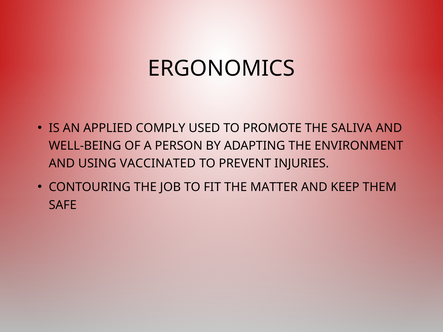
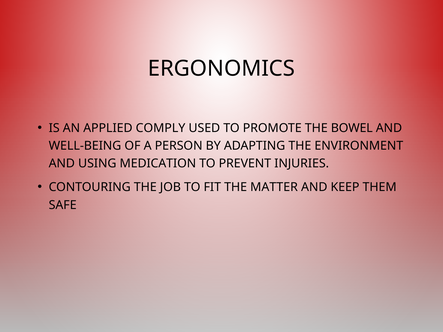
SALIVA: SALIVA -> BOWEL (352, 128)
VACCINATED: VACCINATED -> MEDICATION (158, 164)
